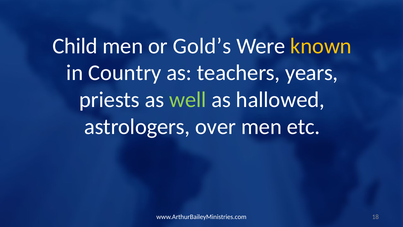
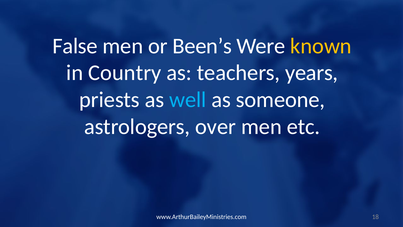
Child: Child -> False (75, 46)
Gold’s: Gold’s -> Been’s (202, 46)
well colour: light green -> light blue (188, 100)
hallowed: hallowed -> someone (280, 100)
